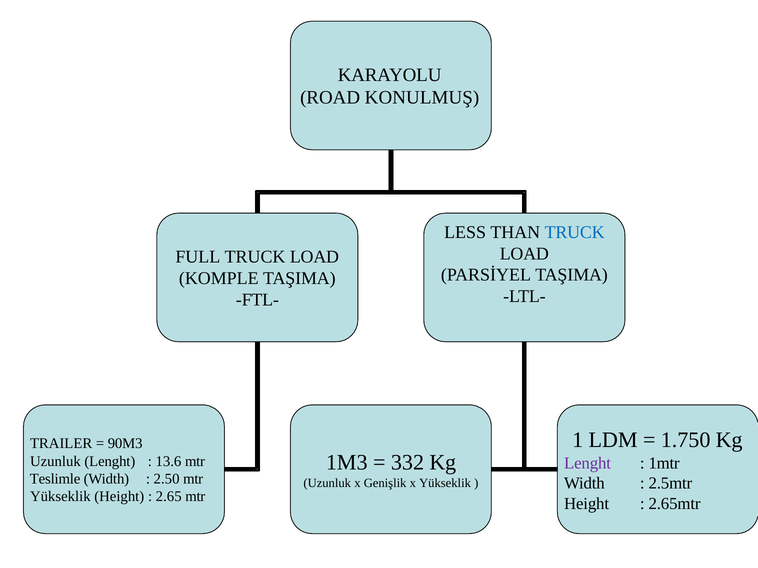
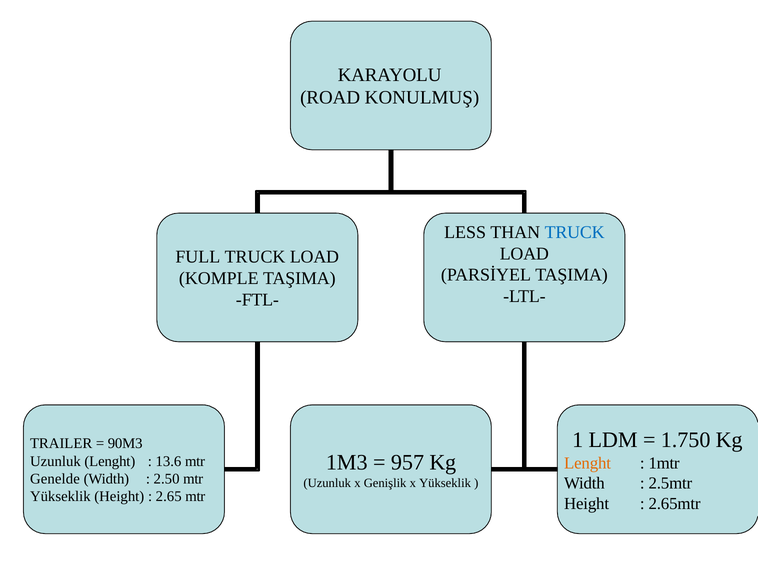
332: 332 -> 957 (407, 463)
Lenght colour: purple -> orange (588, 464)
Teslimle: Teslimle -> Genelde (55, 479)
